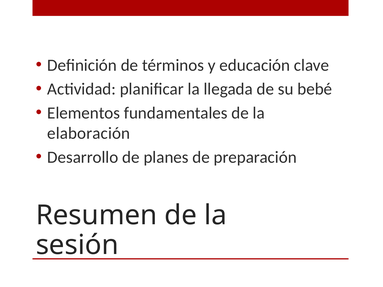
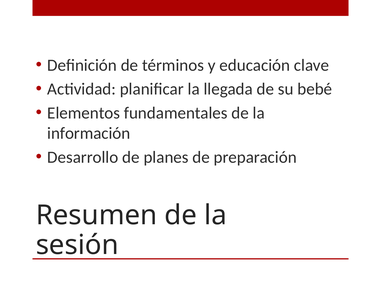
elaboración: elaboración -> información (89, 133)
